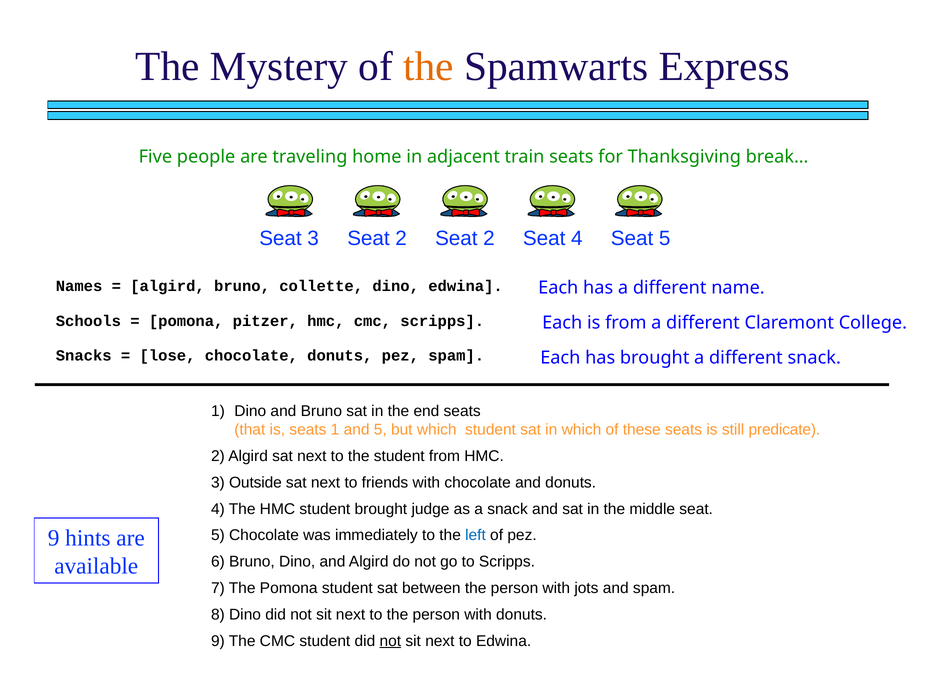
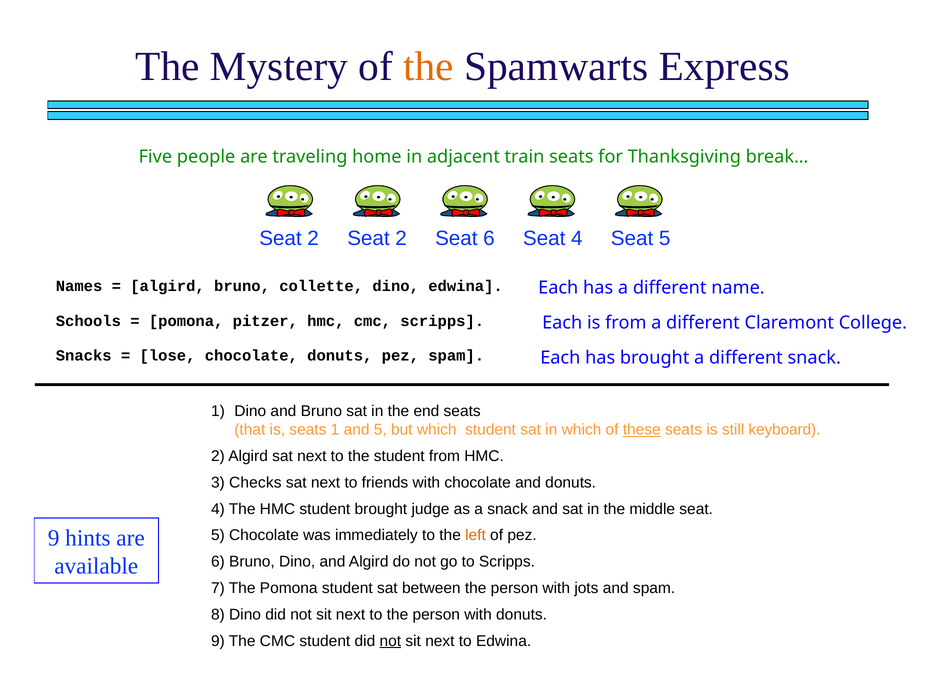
3: 3 -> 2 (313, 238)
2 Seat 2: 2 -> 6 (489, 238)
these underline: none -> present (642, 430)
predicate: predicate -> keyboard (784, 430)
Outside: Outside -> Checks (255, 483)
left colour: blue -> orange (475, 535)
